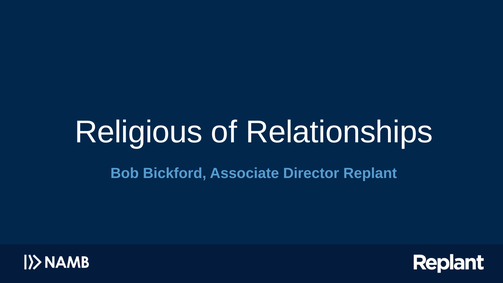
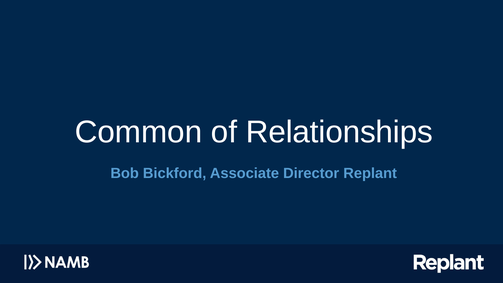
Religious: Religious -> Common (139, 132)
